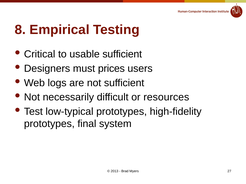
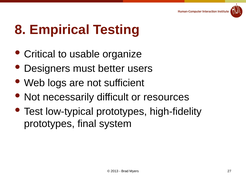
usable sufficient: sufficient -> organize (122, 54)
prices: prices -> better (111, 69)
